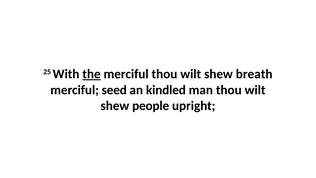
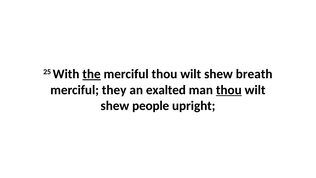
seed: seed -> they (114, 90)
kindled: kindled -> exalted (166, 90)
thou underline: none -> present (229, 90)
